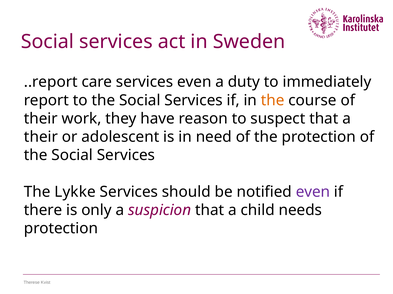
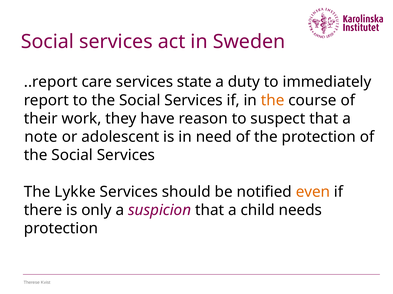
services even: even -> state (194, 82)
their: their -> note (41, 137)
even colour: purple -> orange (313, 192)
